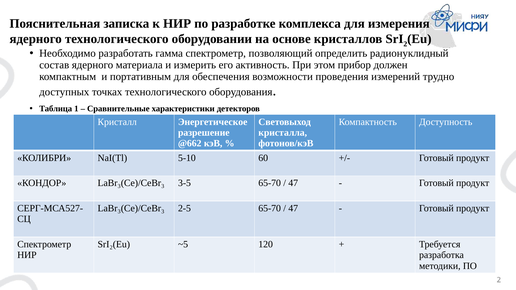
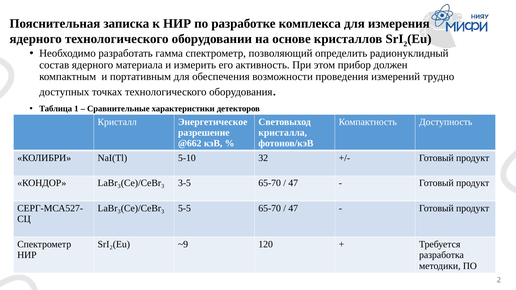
60: 60 -> 32 (263, 158)
2-5: 2-5 -> 5-5 (184, 209)
~5: ~5 -> ~9 (183, 245)
